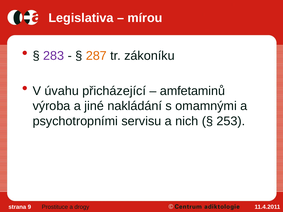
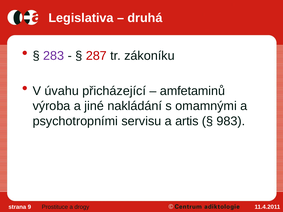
mírou: mírou -> druhá (145, 18)
287 colour: orange -> red (96, 56)
nich: nich -> artis (187, 121)
253: 253 -> 983 (231, 121)
